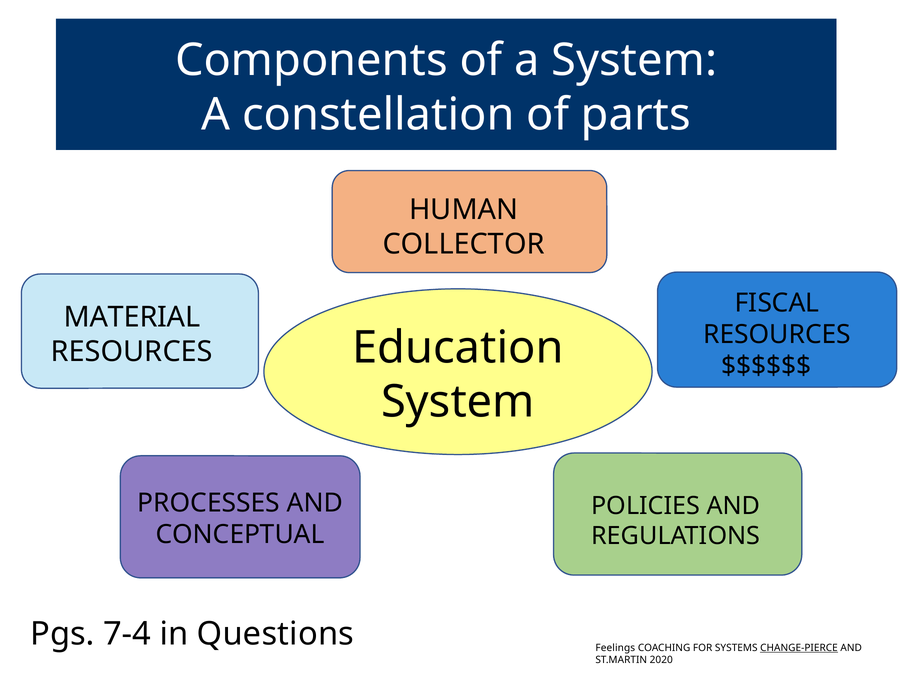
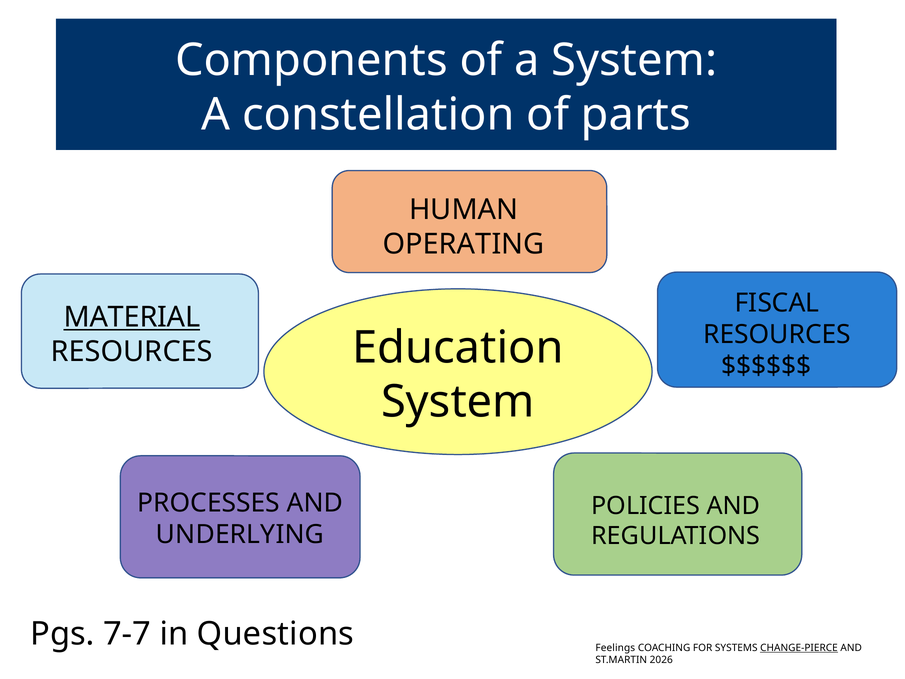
COLLECTOR: COLLECTOR -> OPERATING (464, 244)
MATERIAL underline: none -> present (132, 317)
CONCEPTUAL: CONCEPTUAL -> UNDERLYING (240, 534)
7-4: 7-4 -> 7-7 (127, 634)
2020: 2020 -> 2026 (661, 660)
